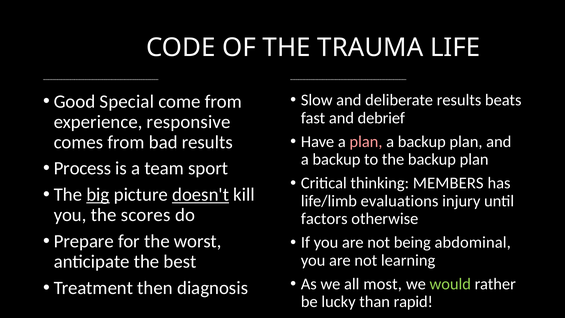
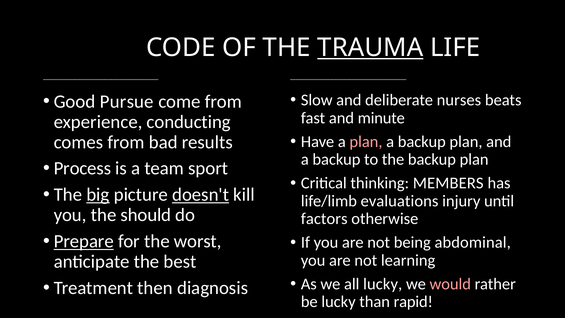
TRAUMA underline: none -> present (370, 47)
deliberate results: results -> nurses (459, 100)
Special: Special -> Pursue (127, 101)
debrief: debrief -> minute (381, 118)
responsive: responsive -> conducting (189, 122)
scores: scores -> should (146, 215)
Prepare underline: none -> present (84, 241)
all most: most -> lucky (383, 284)
would colour: light green -> pink (450, 284)
